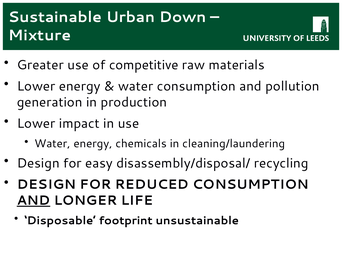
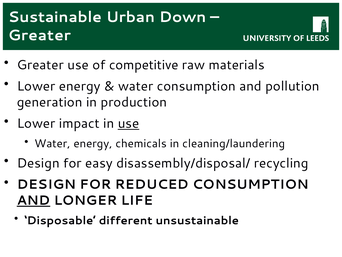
Mixture: Mixture -> Greater (39, 35)
use underline: none -> present (129, 123)
footprint: footprint -> different (126, 220)
